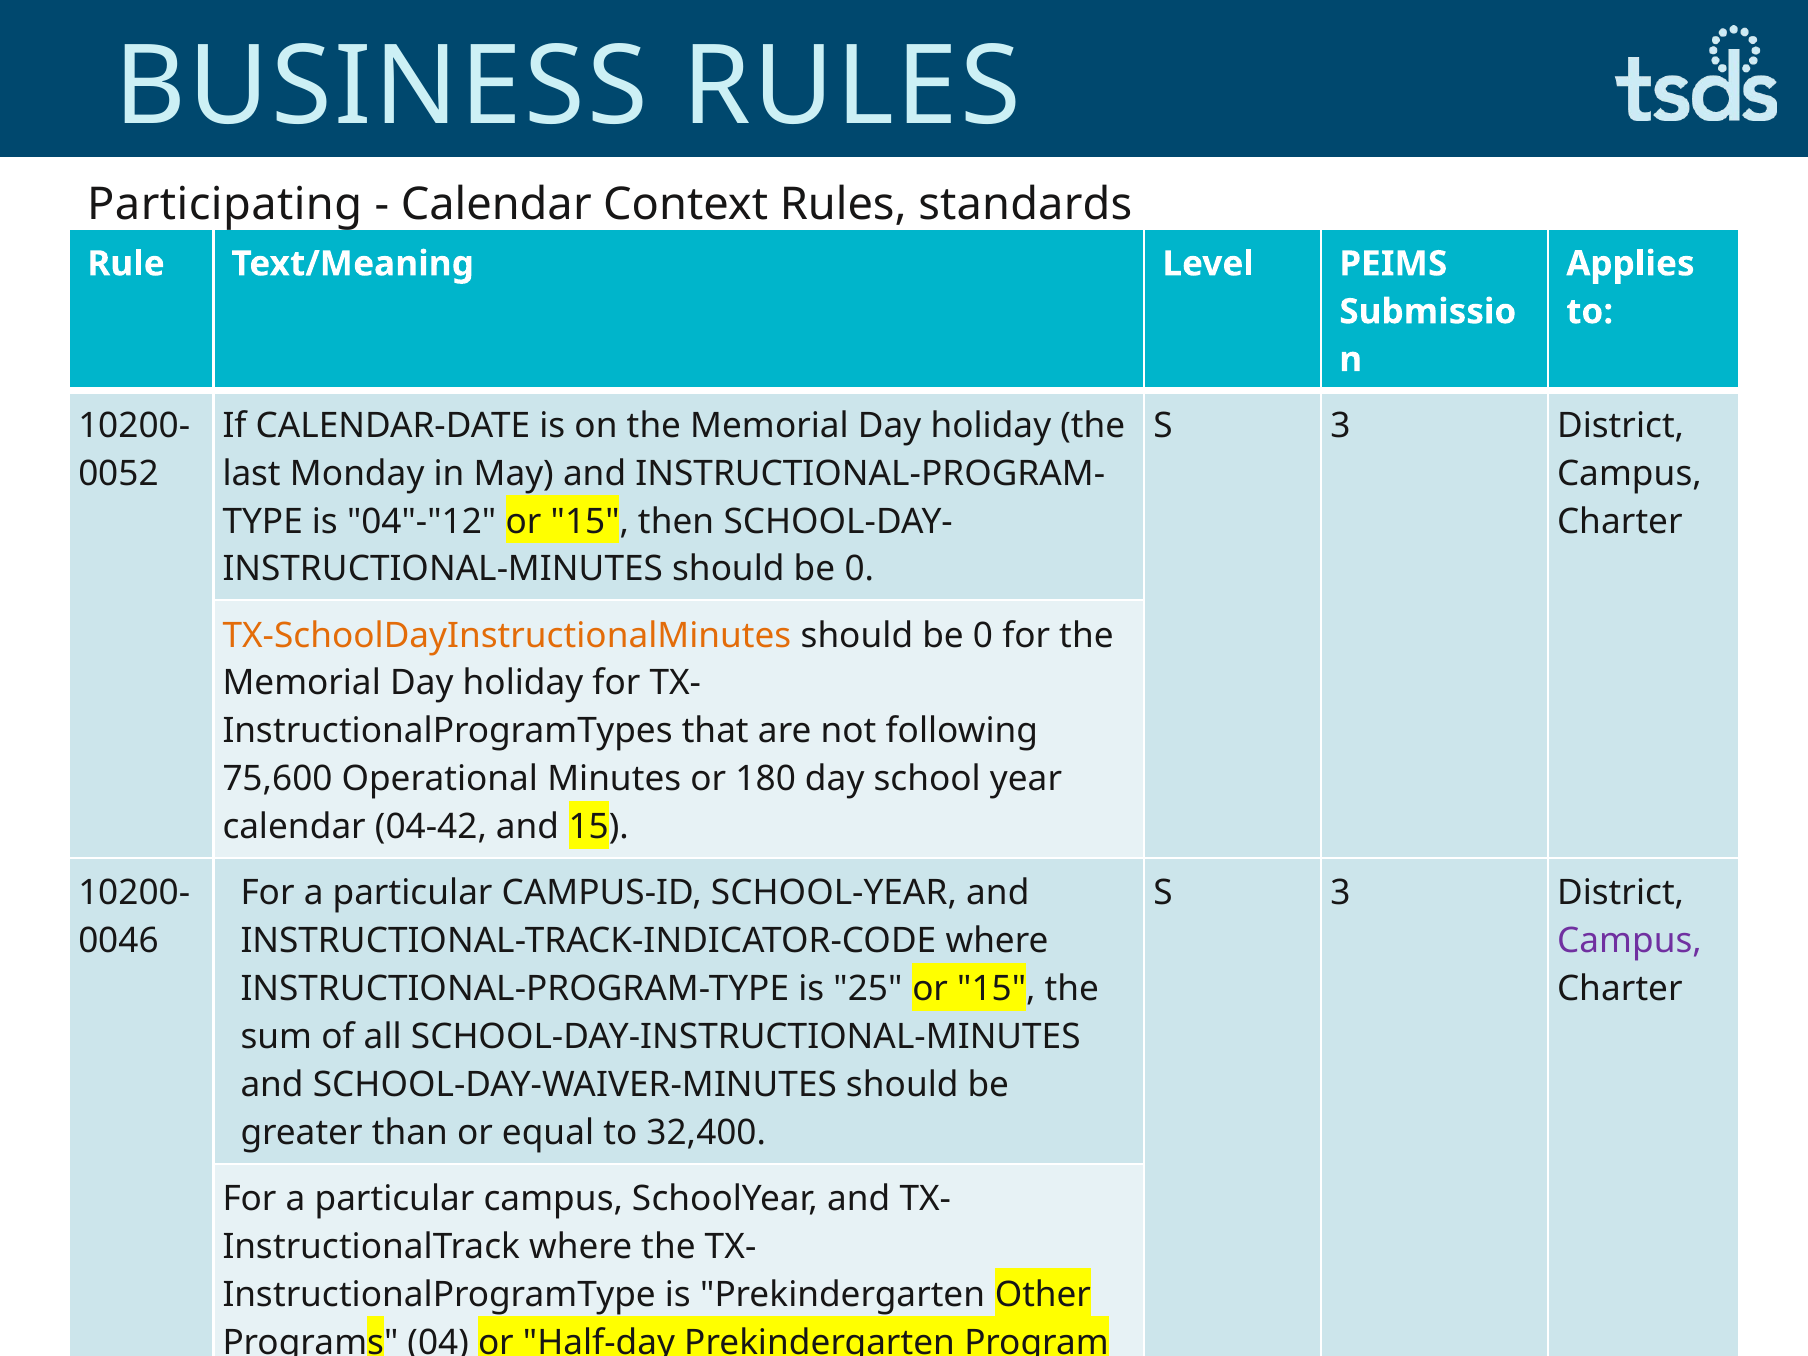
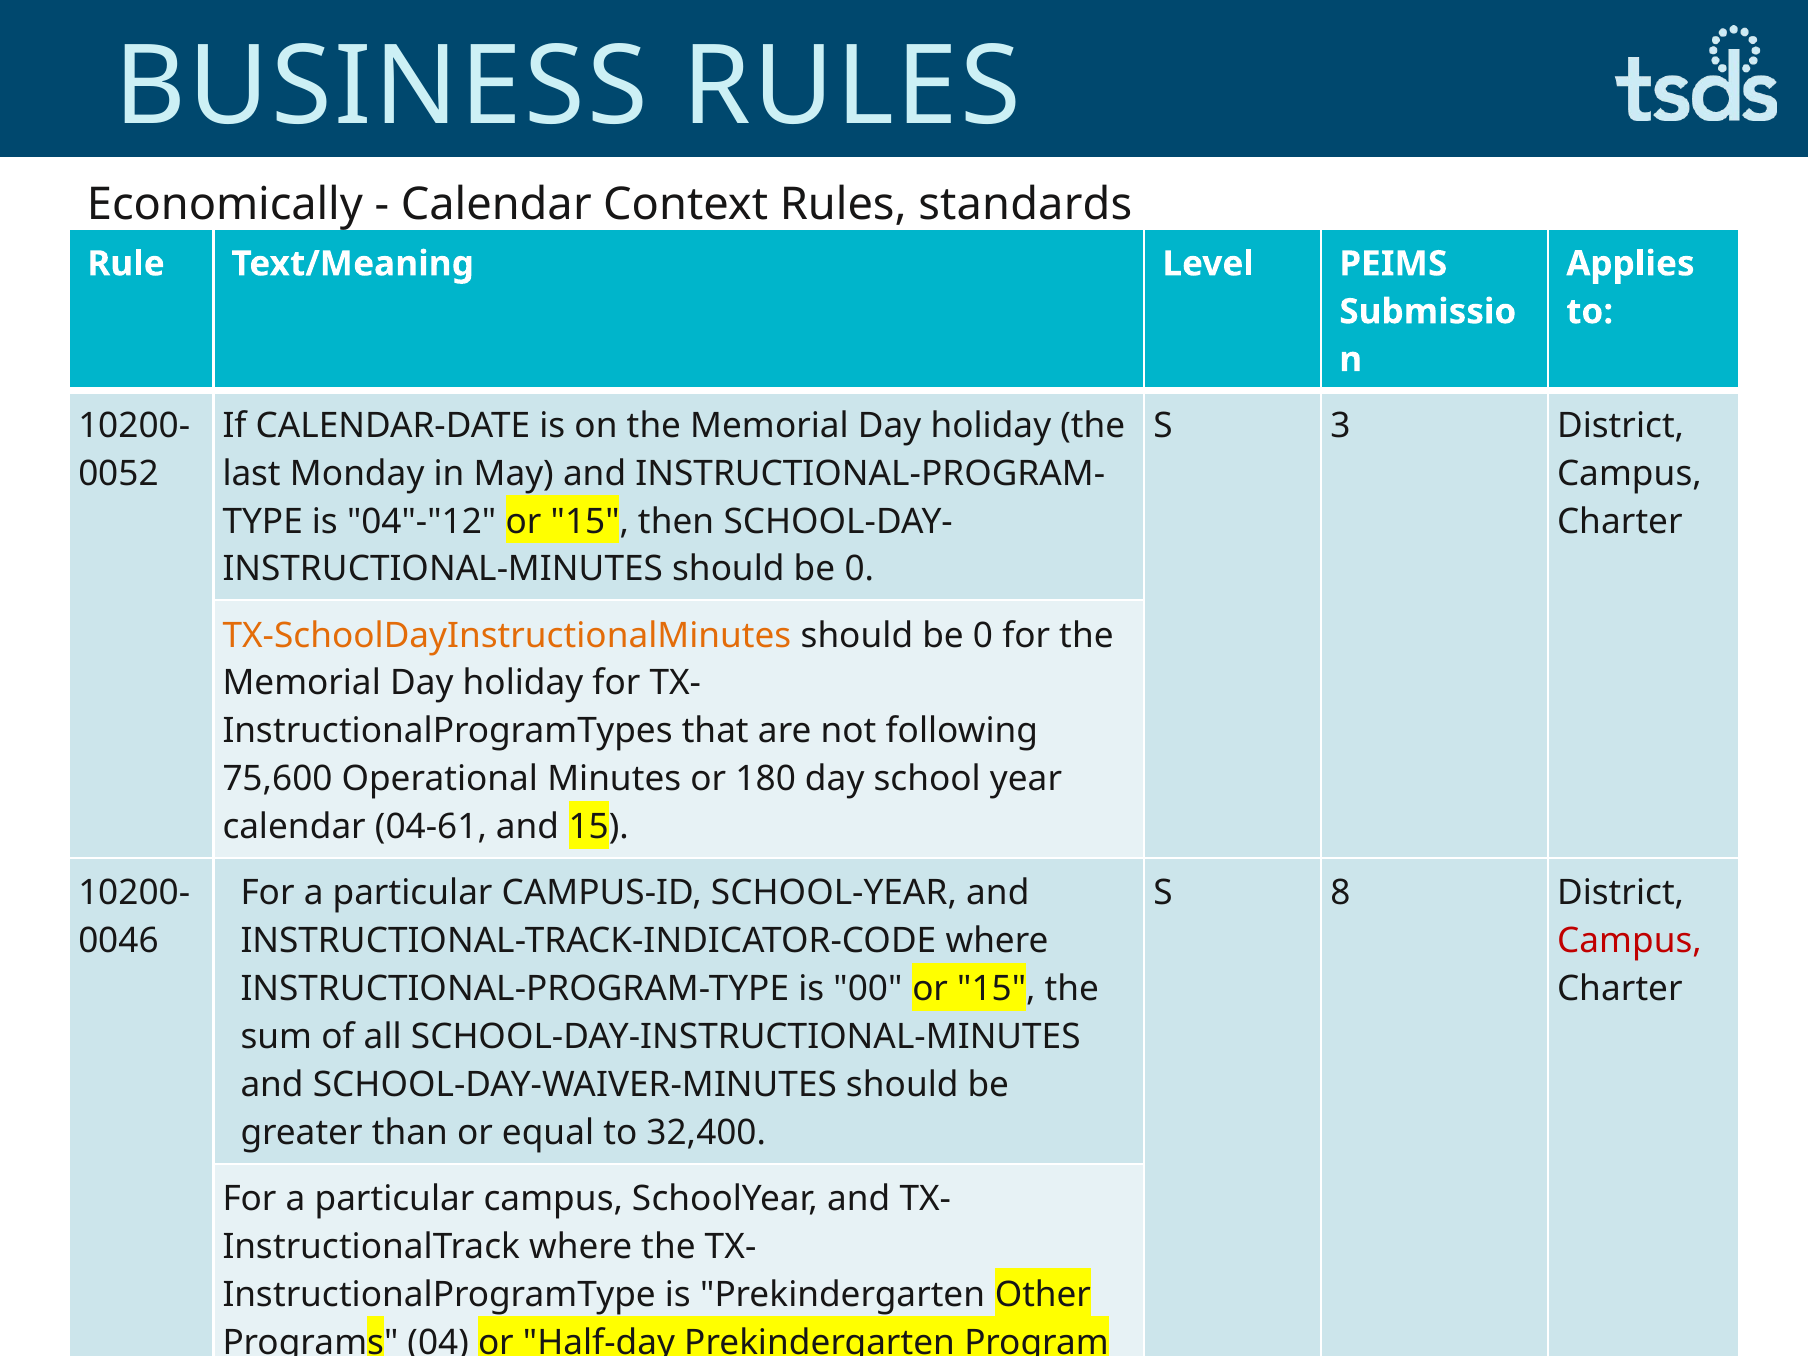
Participating: Participating -> Economically (225, 205)
04-42: 04-42 -> 04-61 (431, 827)
3: 3 -> 8 (1340, 893)
Campus colour: purple -> red (1630, 941)
25: 25 -> 00 (868, 989)
